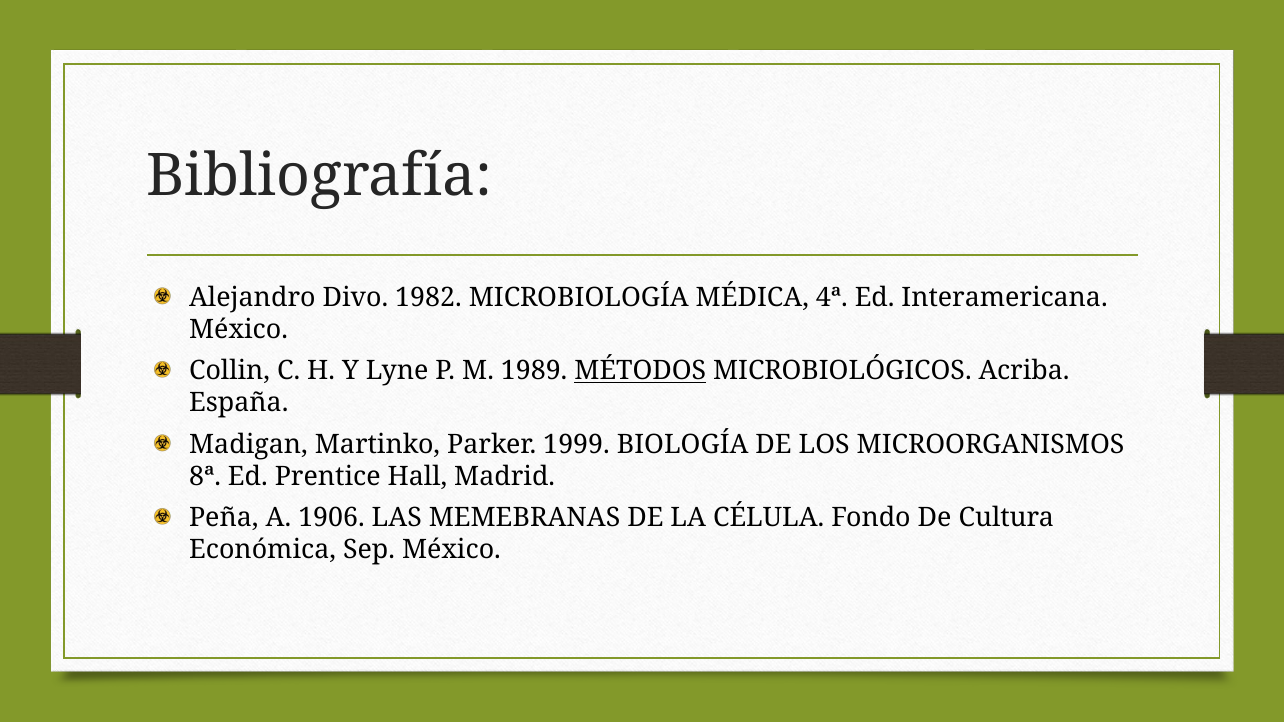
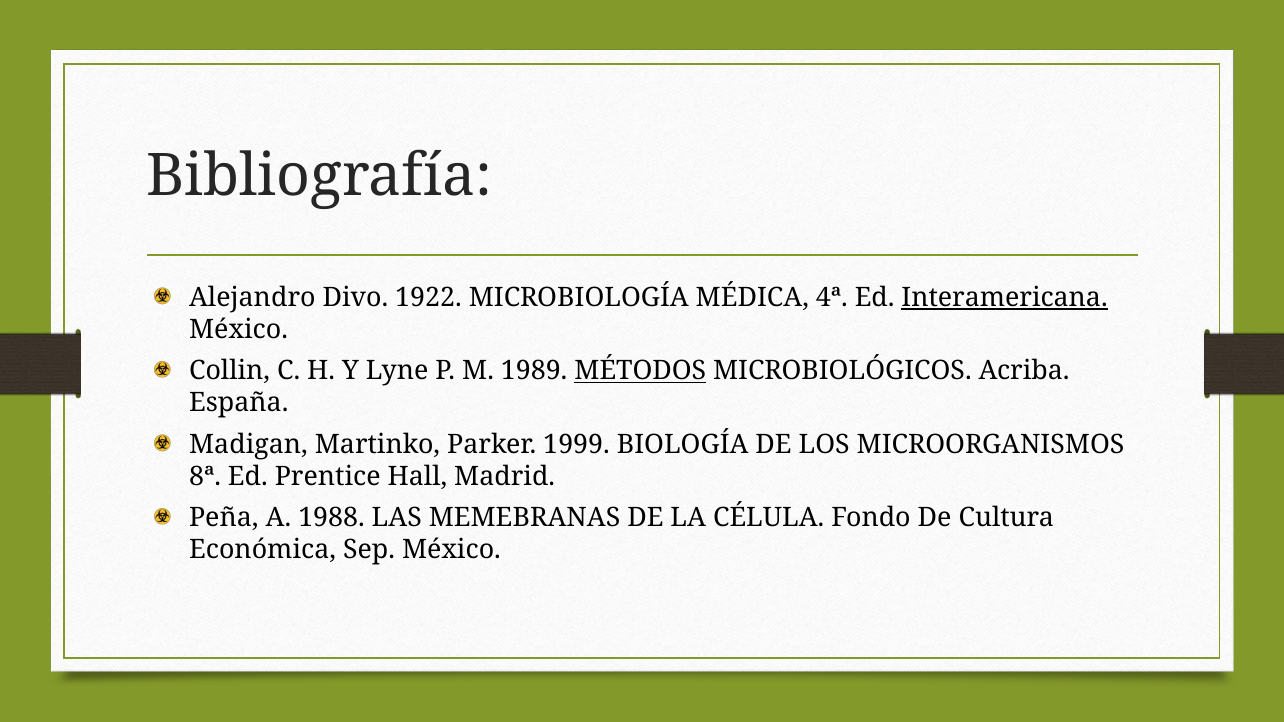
1982: 1982 -> 1922 (429, 297)
Interamericana underline: none -> present (1005, 297)
1906: 1906 -> 1988 (332, 518)
